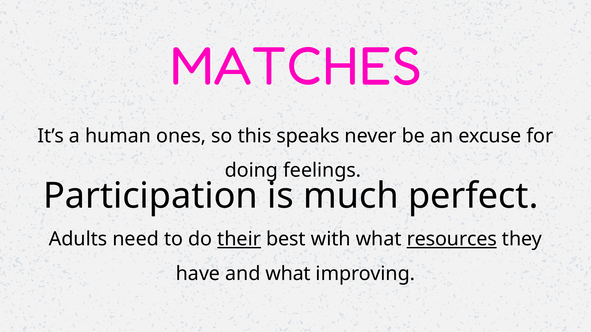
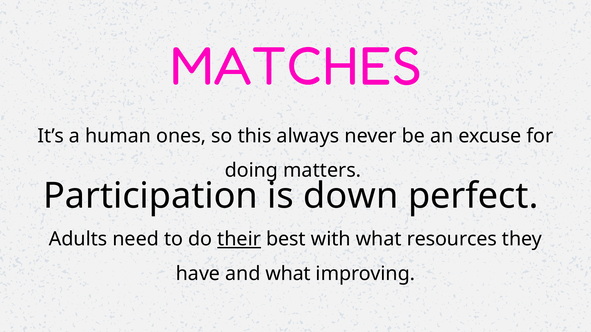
speaks: speaks -> always (308, 136)
feelings: feelings -> matters (322, 170)
much: much -> down (351, 196)
resources underline: present -> none (452, 239)
